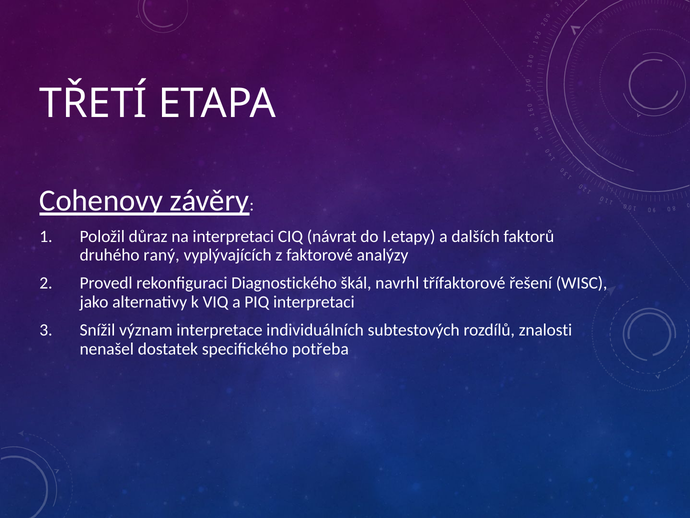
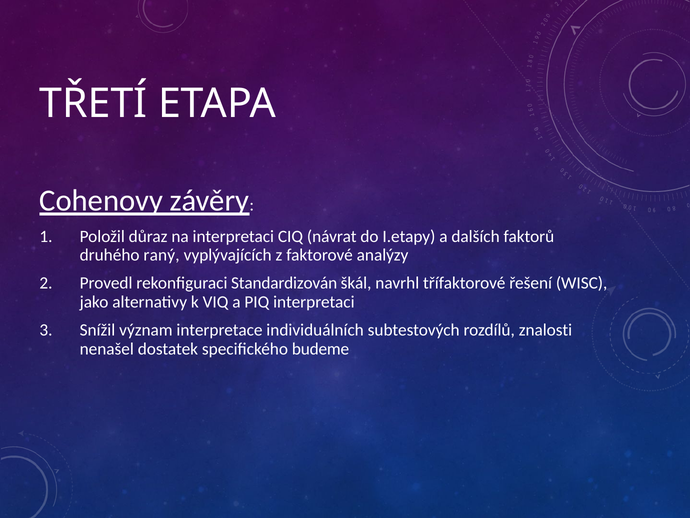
Diagnostického: Diagnostického -> Standardizován (284, 283)
potřeba: potřeba -> budeme (321, 348)
